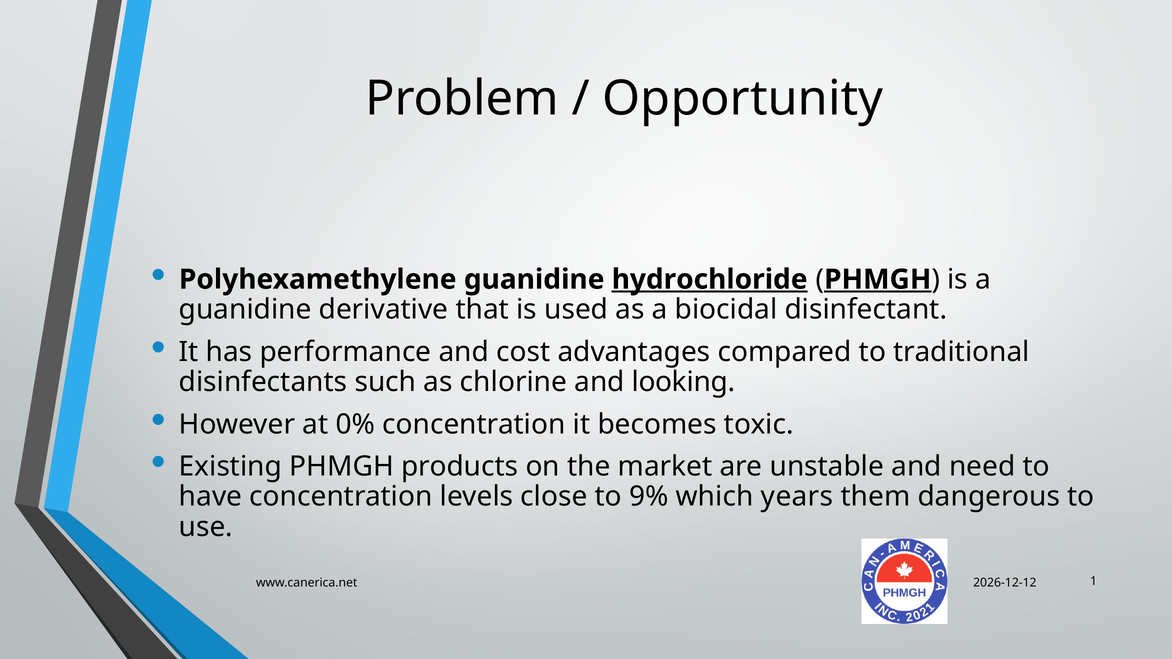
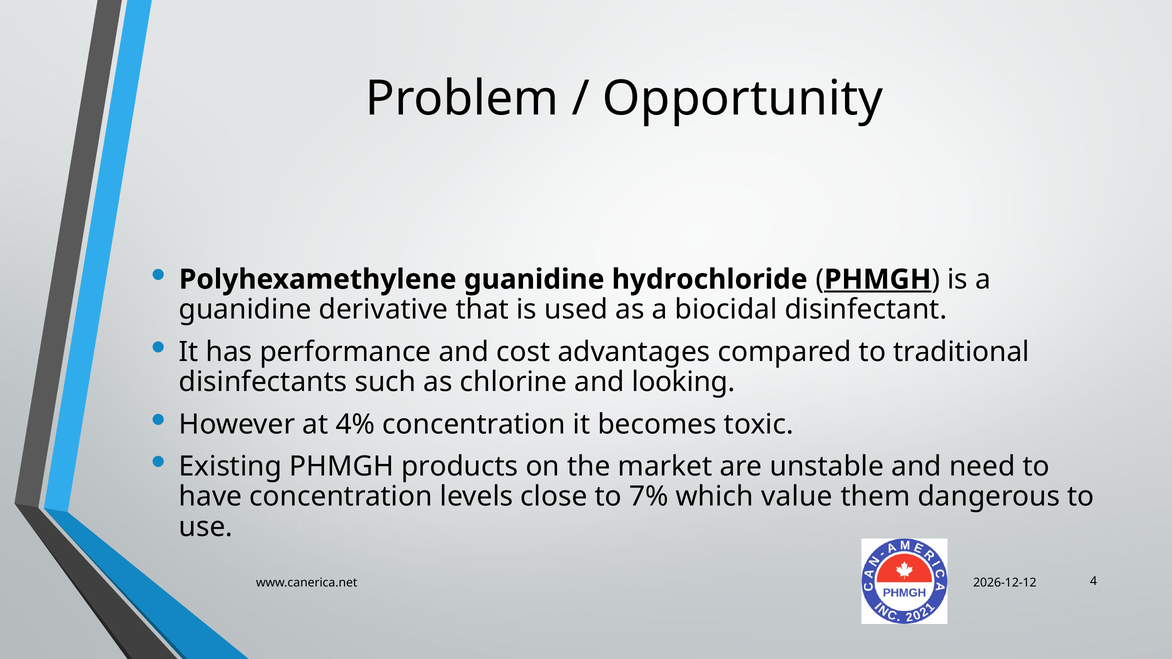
hydrochloride underline: present -> none (710, 280)
0%: 0% -> 4% (355, 424)
9%: 9% -> 7% (649, 497)
years: years -> value (797, 497)
1: 1 -> 4 (1094, 581)
